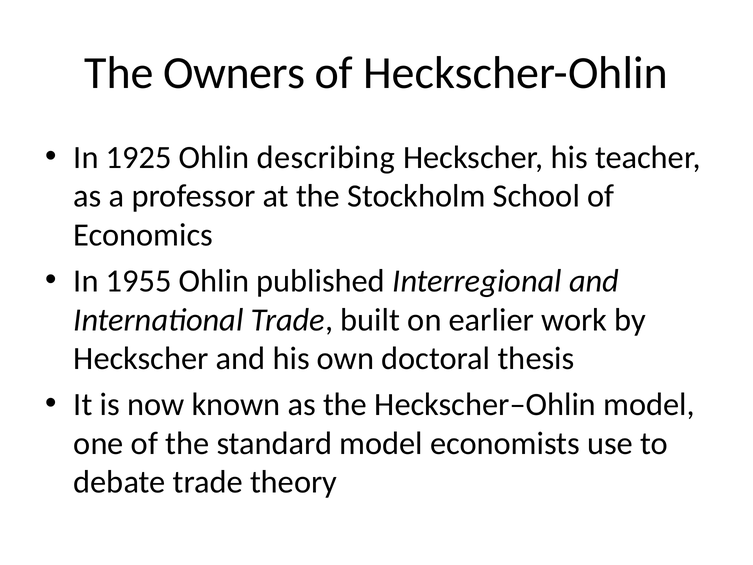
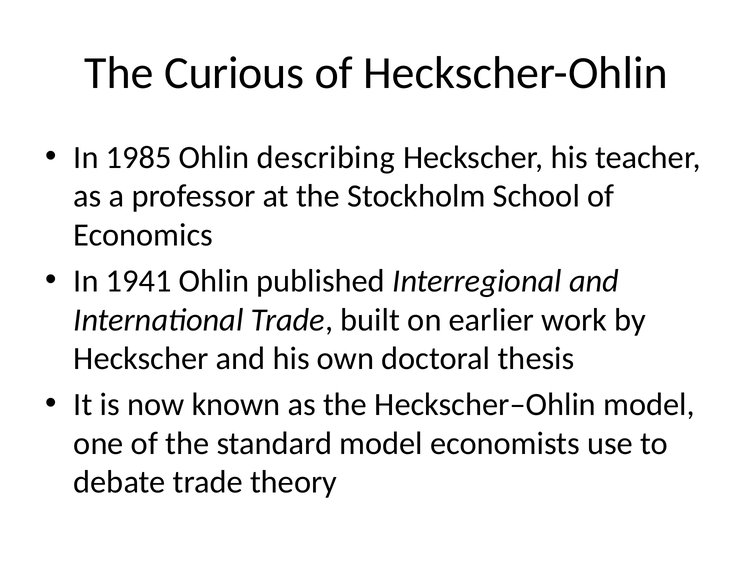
Owners: Owners -> Curious (234, 73)
1925: 1925 -> 1985 (139, 157)
1955: 1955 -> 1941 (139, 281)
